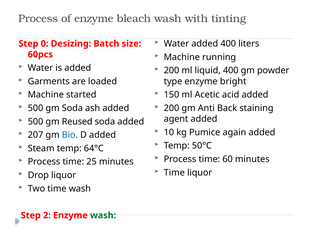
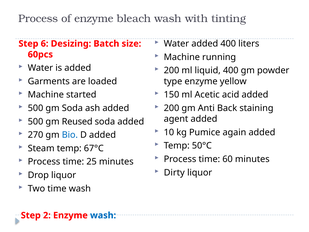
0: 0 -> 6 (45, 44)
bright: bright -> yellow (233, 81)
207: 207 -> 270 (35, 135)
64°C: 64°C -> 67°C (94, 148)
Time: Time -> Dirty (174, 172)
wash colour: green -> blue (103, 215)
